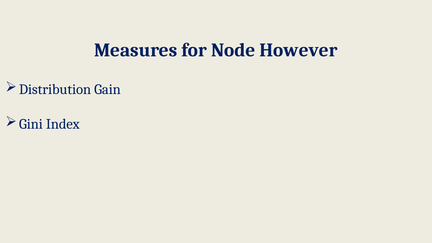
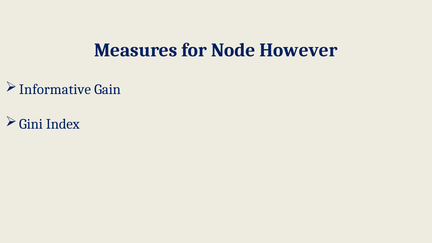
Distribution: Distribution -> Informative (55, 90)
